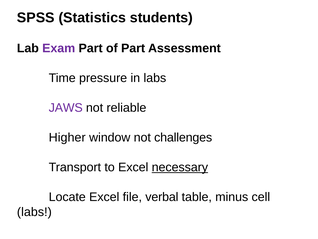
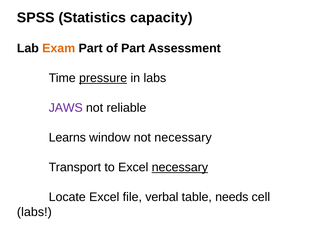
students: students -> capacity (161, 18)
Exam colour: purple -> orange (59, 48)
pressure underline: none -> present (103, 78)
Higher: Higher -> Learns (67, 137)
not challenges: challenges -> necessary (183, 137)
minus: minus -> needs (232, 197)
